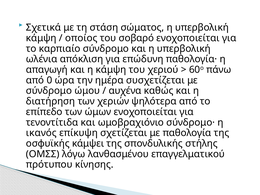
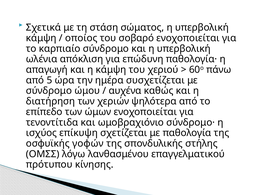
0: 0 -> 5 (49, 80)
ικανός: ικανός -> ισχύος (41, 133)
κάμψει: κάμψει -> γοφών (88, 143)
